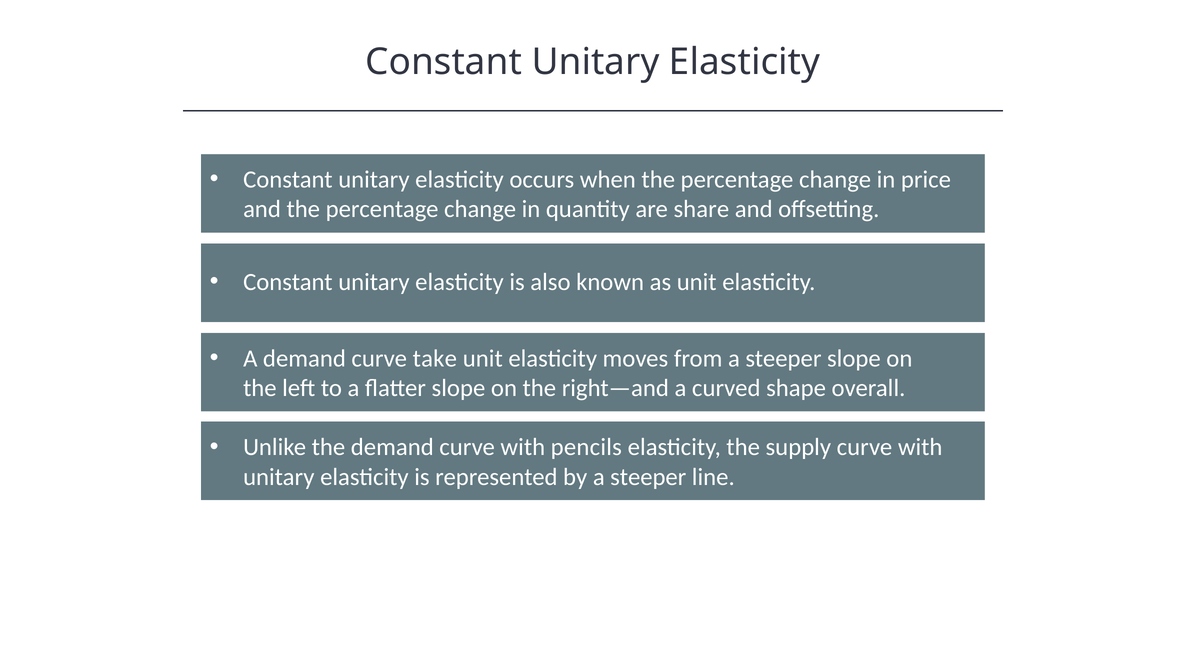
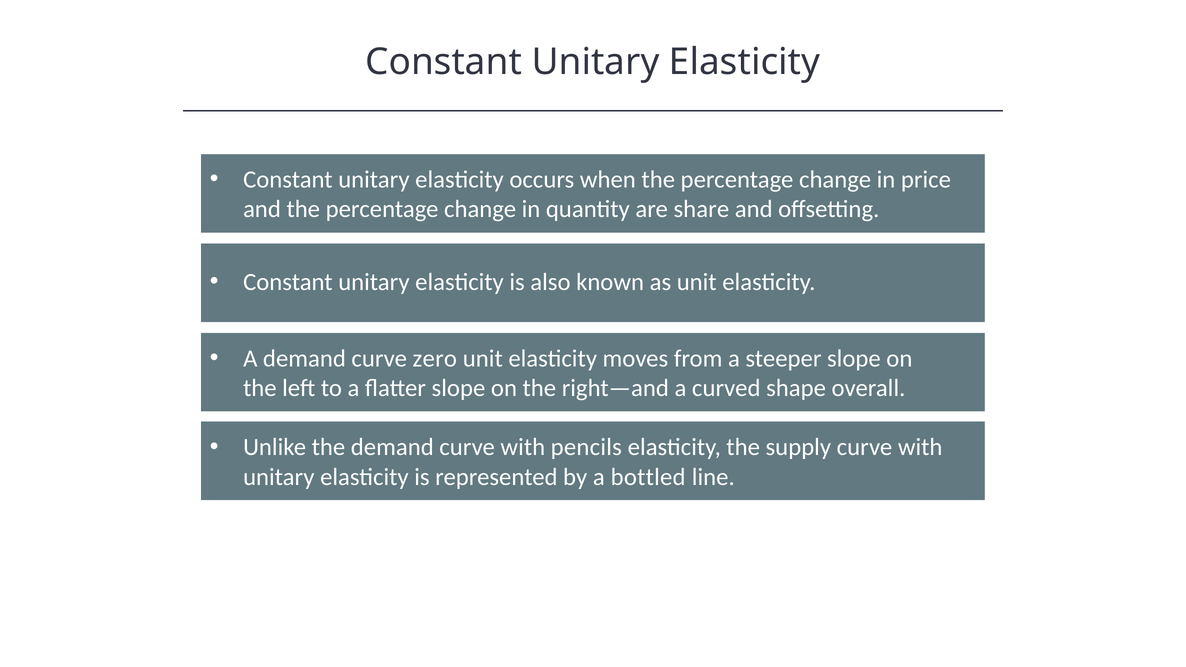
take: take -> zero (435, 359)
by a steeper: steeper -> bottled (648, 477)
